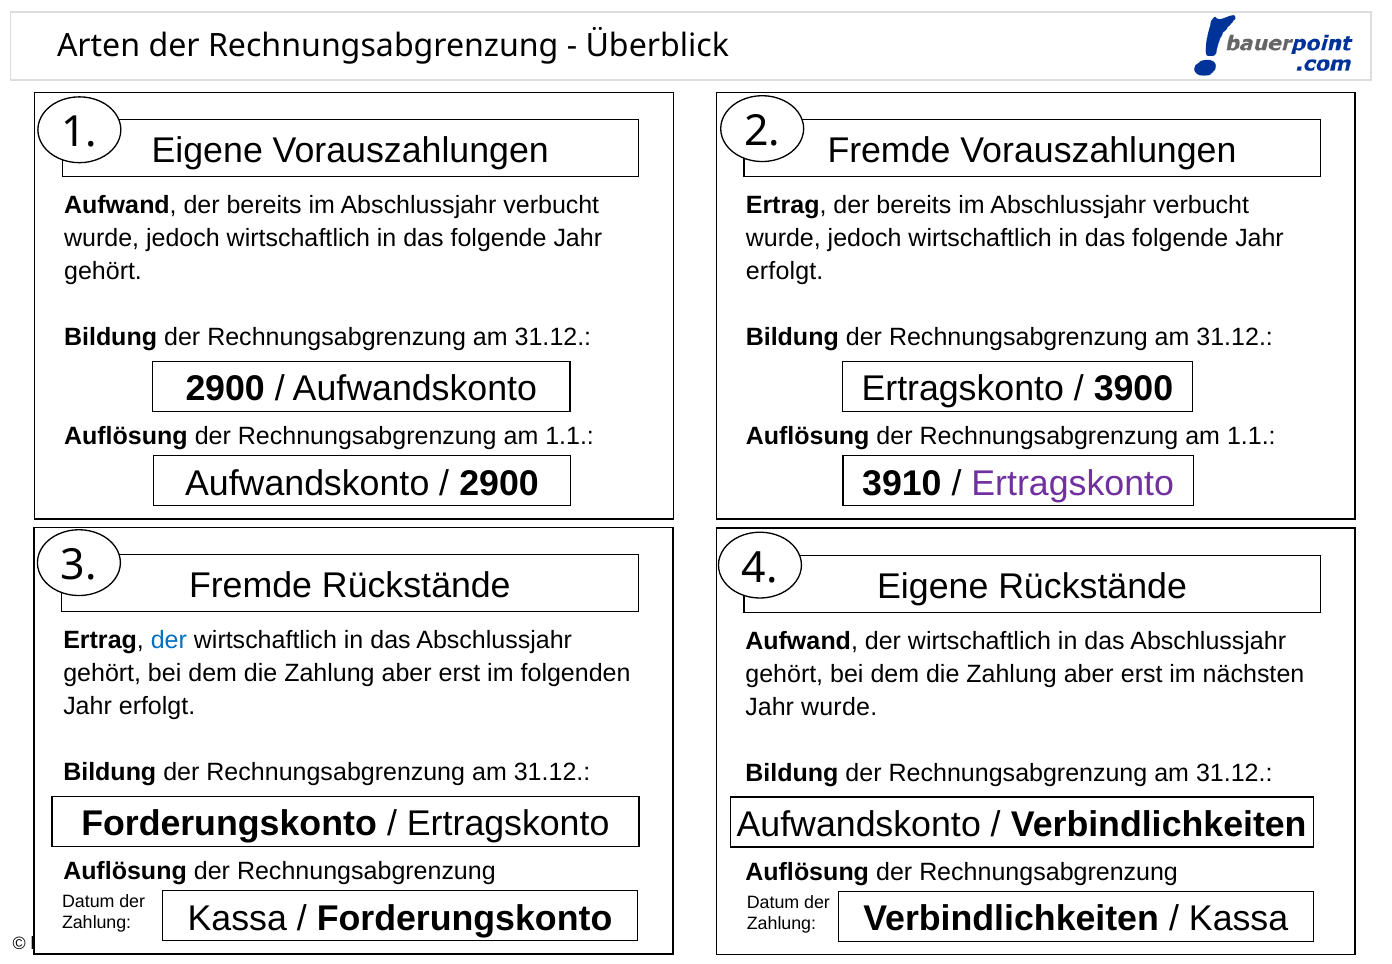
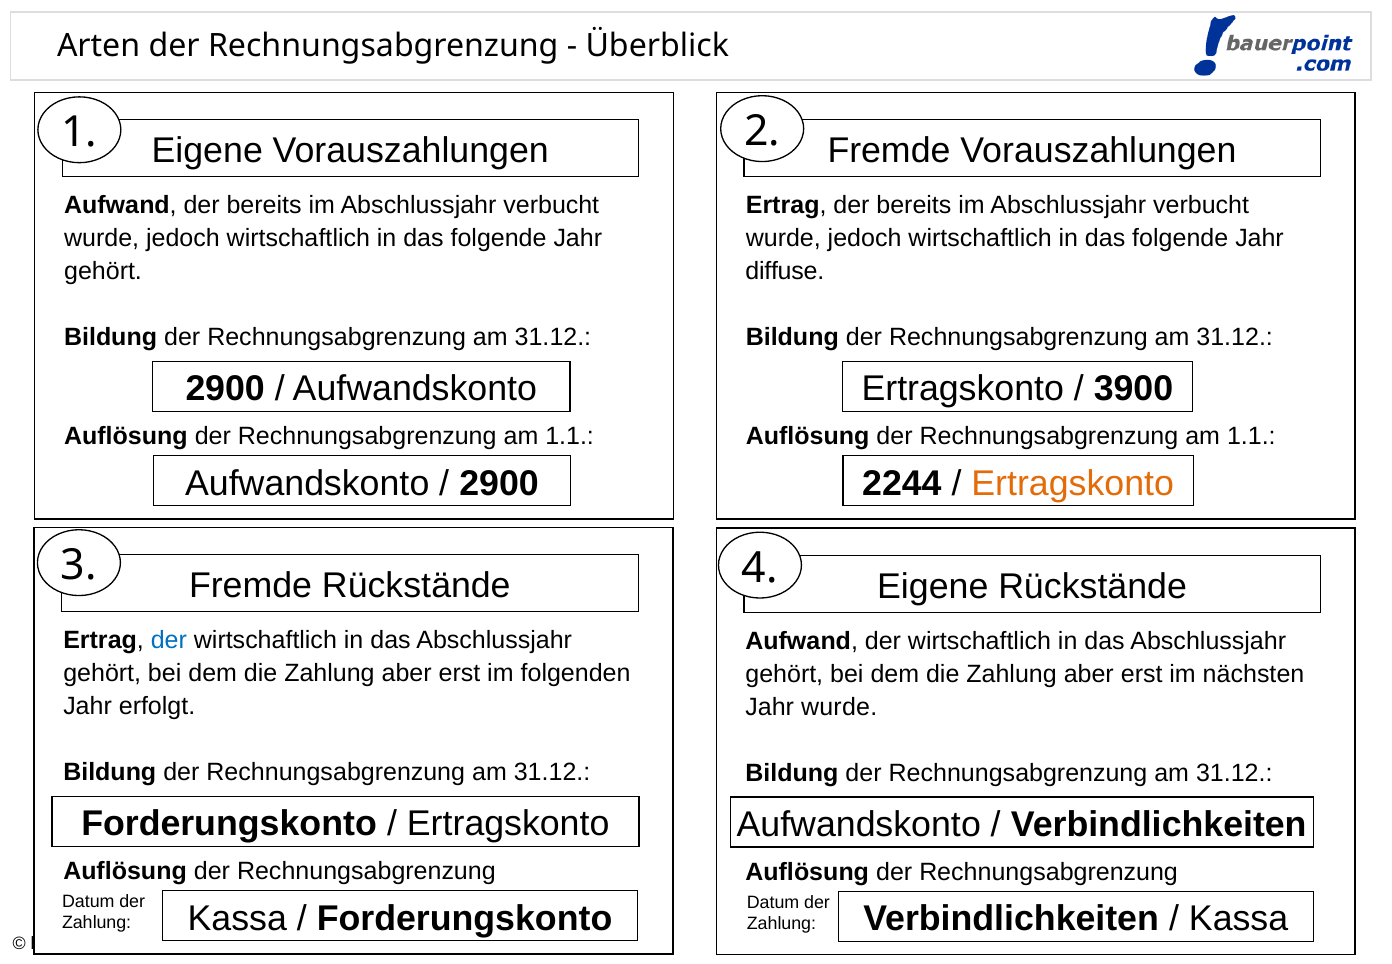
erfolgt: erfolgt -> diffuse (785, 271)
3910: 3910 -> 2244 (902, 483)
Ertragskonto colour: purple -> orange (1073, 483)
